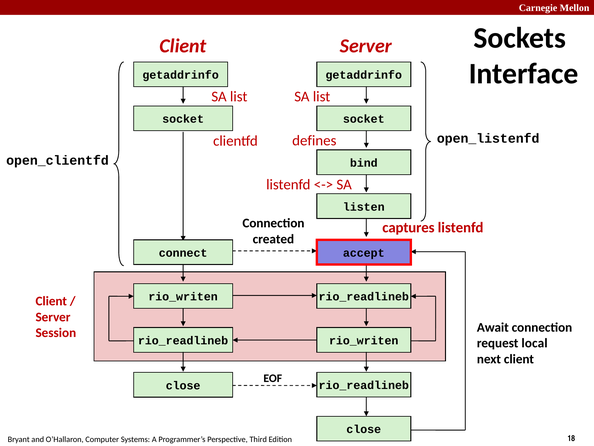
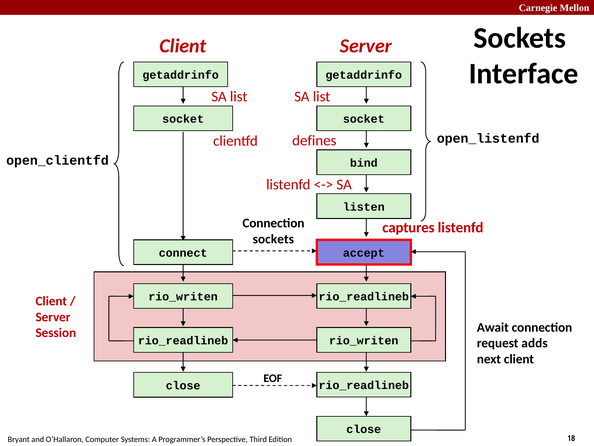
created: created -> sockets (273, 239)
local: local -> adds (535, 343)
